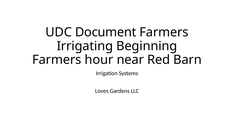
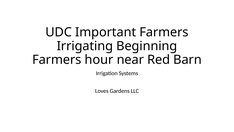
Document: Document -> Important (106, 32)
